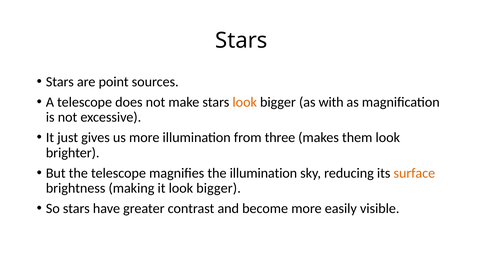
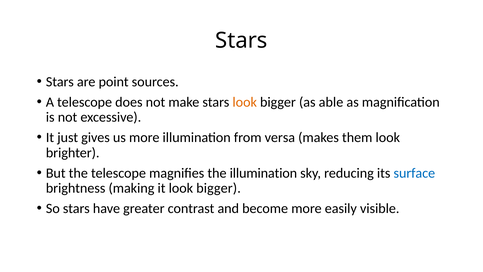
with: with -> able (331, 102)
three: three -> versa (280, 137)
surface colour: orange -> blue (414, 173)
